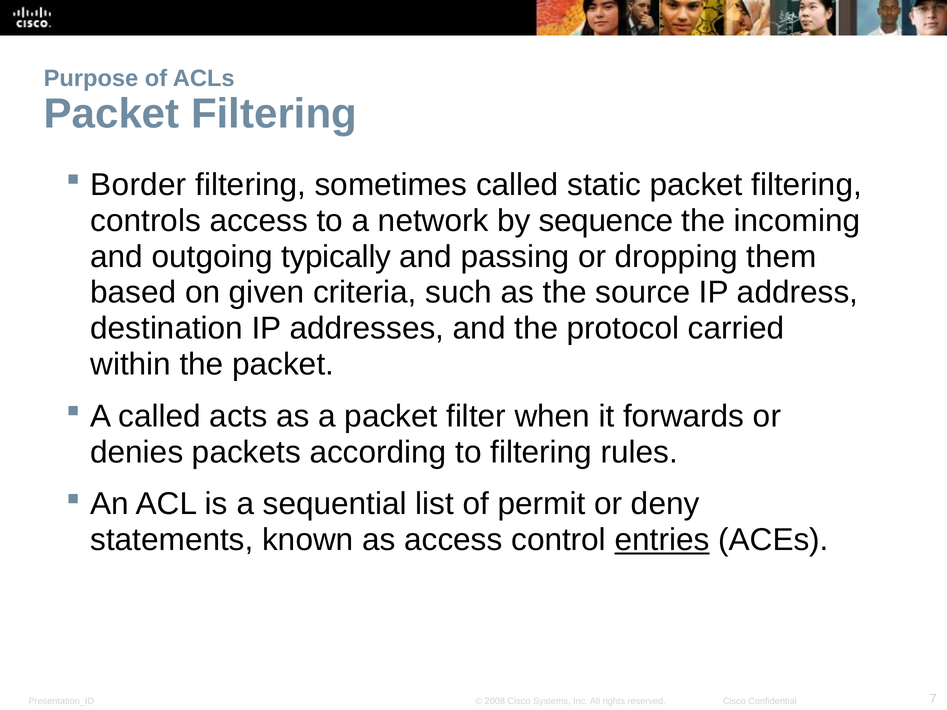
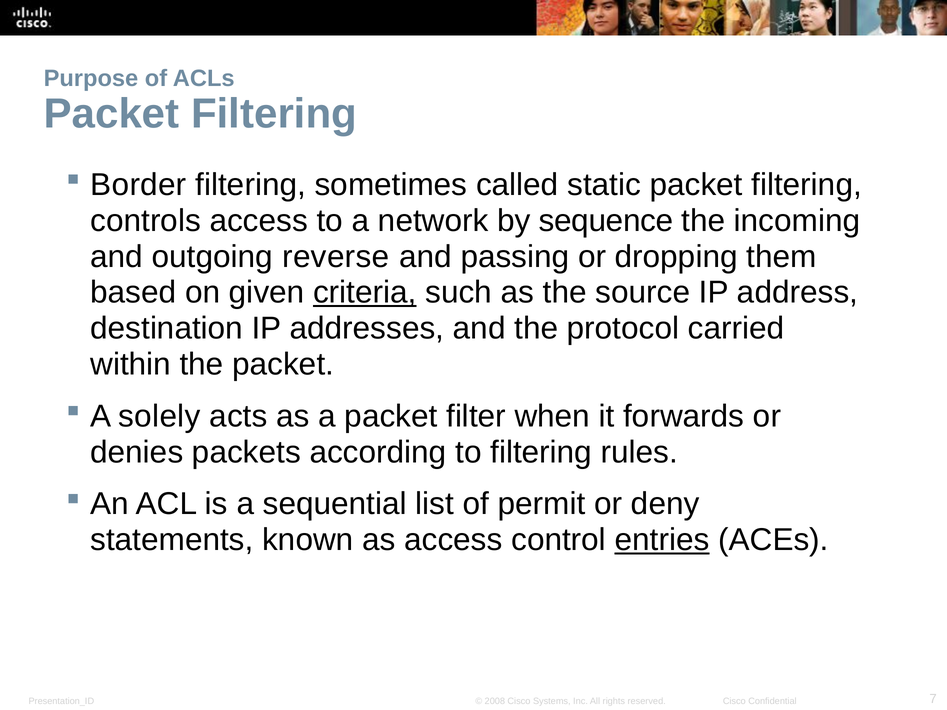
typically: typically -> reverse (336, 257)
criteria underline: none -> present (365, 293)
A called: called -> solely (159, 416)
